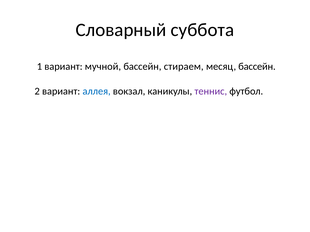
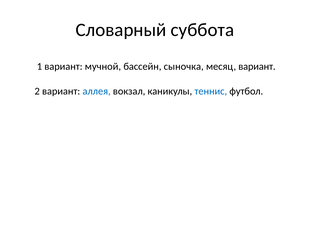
стираем: стираем -> сыночка (184, 67)
месяц бассейн: бассейн -> вариант (257, 67)
теннис colour: purple -> blue (211, 91)
